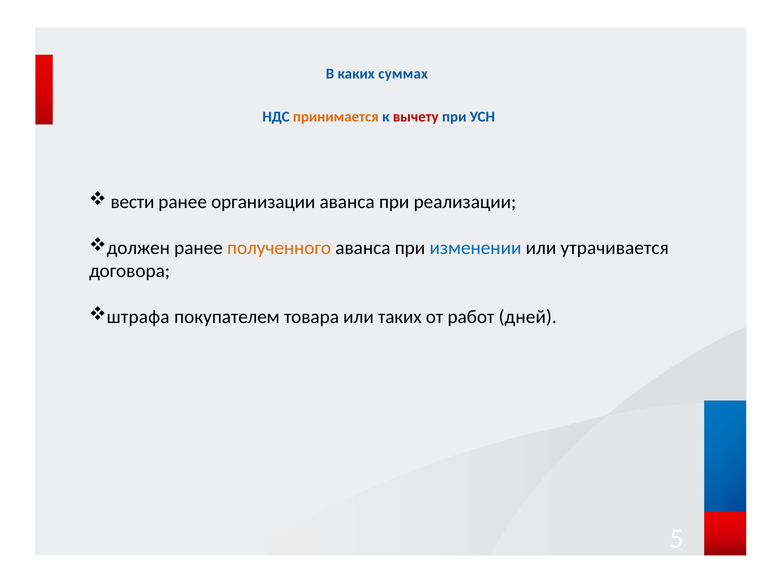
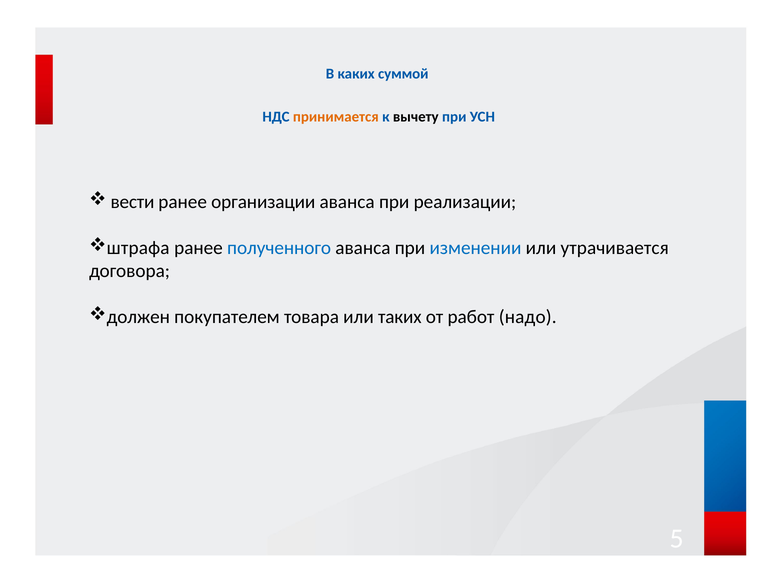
суммах: суммах -> суммой (403, 74)
вычету colour: red -> black (416, 117)
должен: должен -> штрафа (138, 248)
полученного colour: orange -> blue (279, 248)
штрафа: штрафа -> должен (138, 317)
дней: дней -> надо (528, 317)
